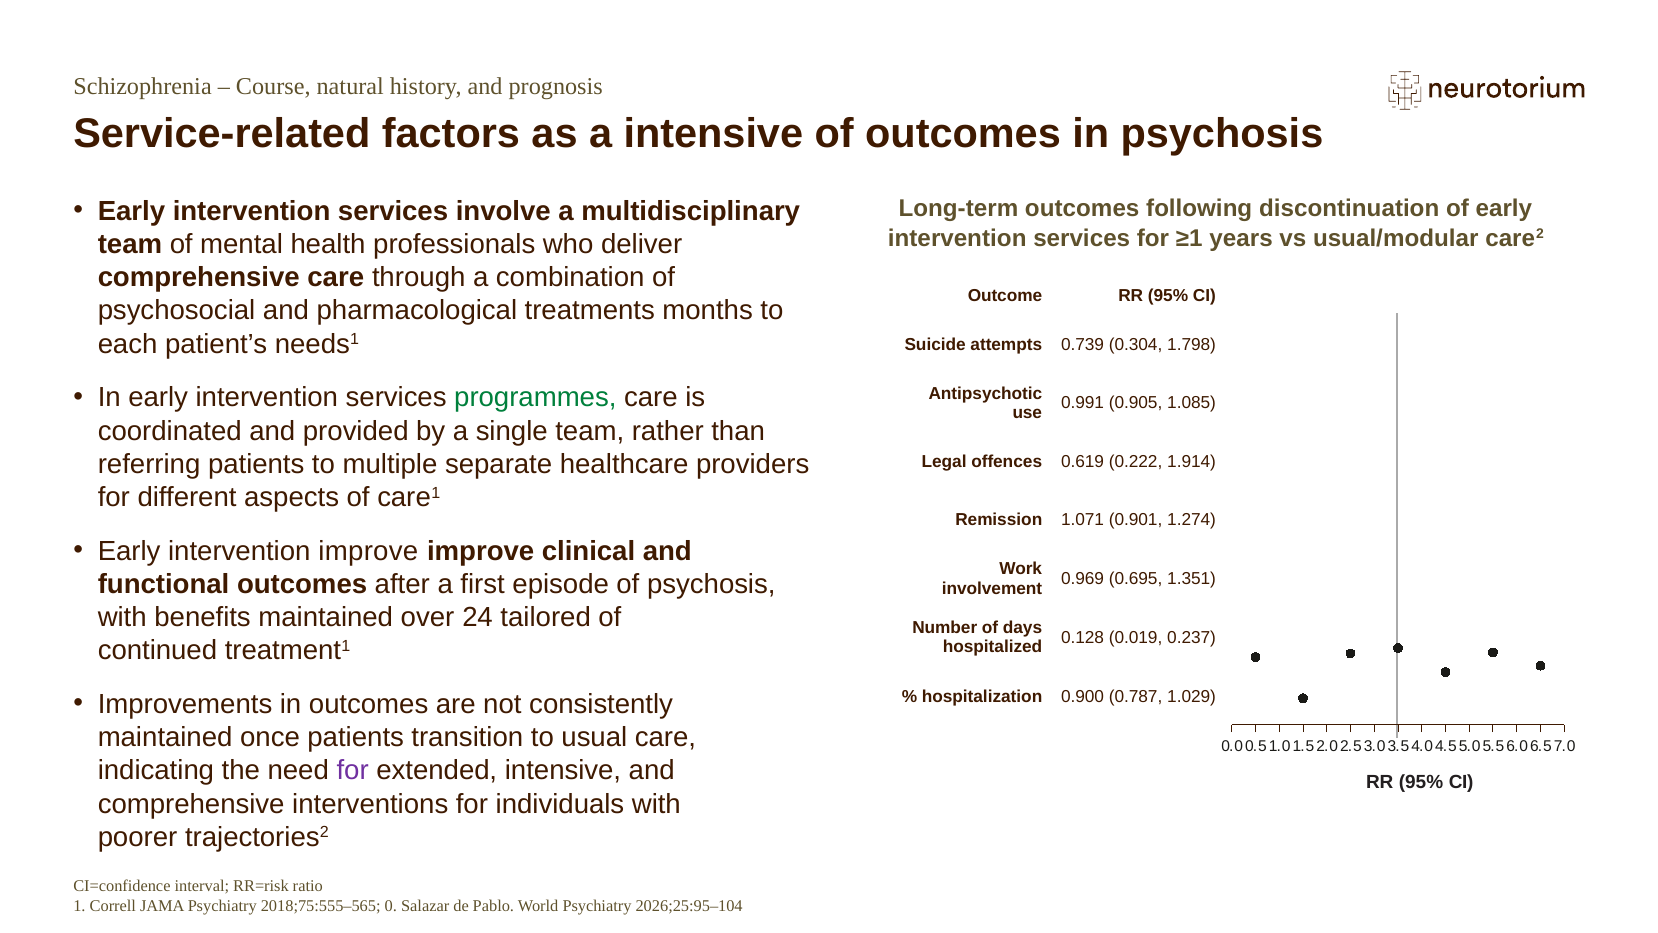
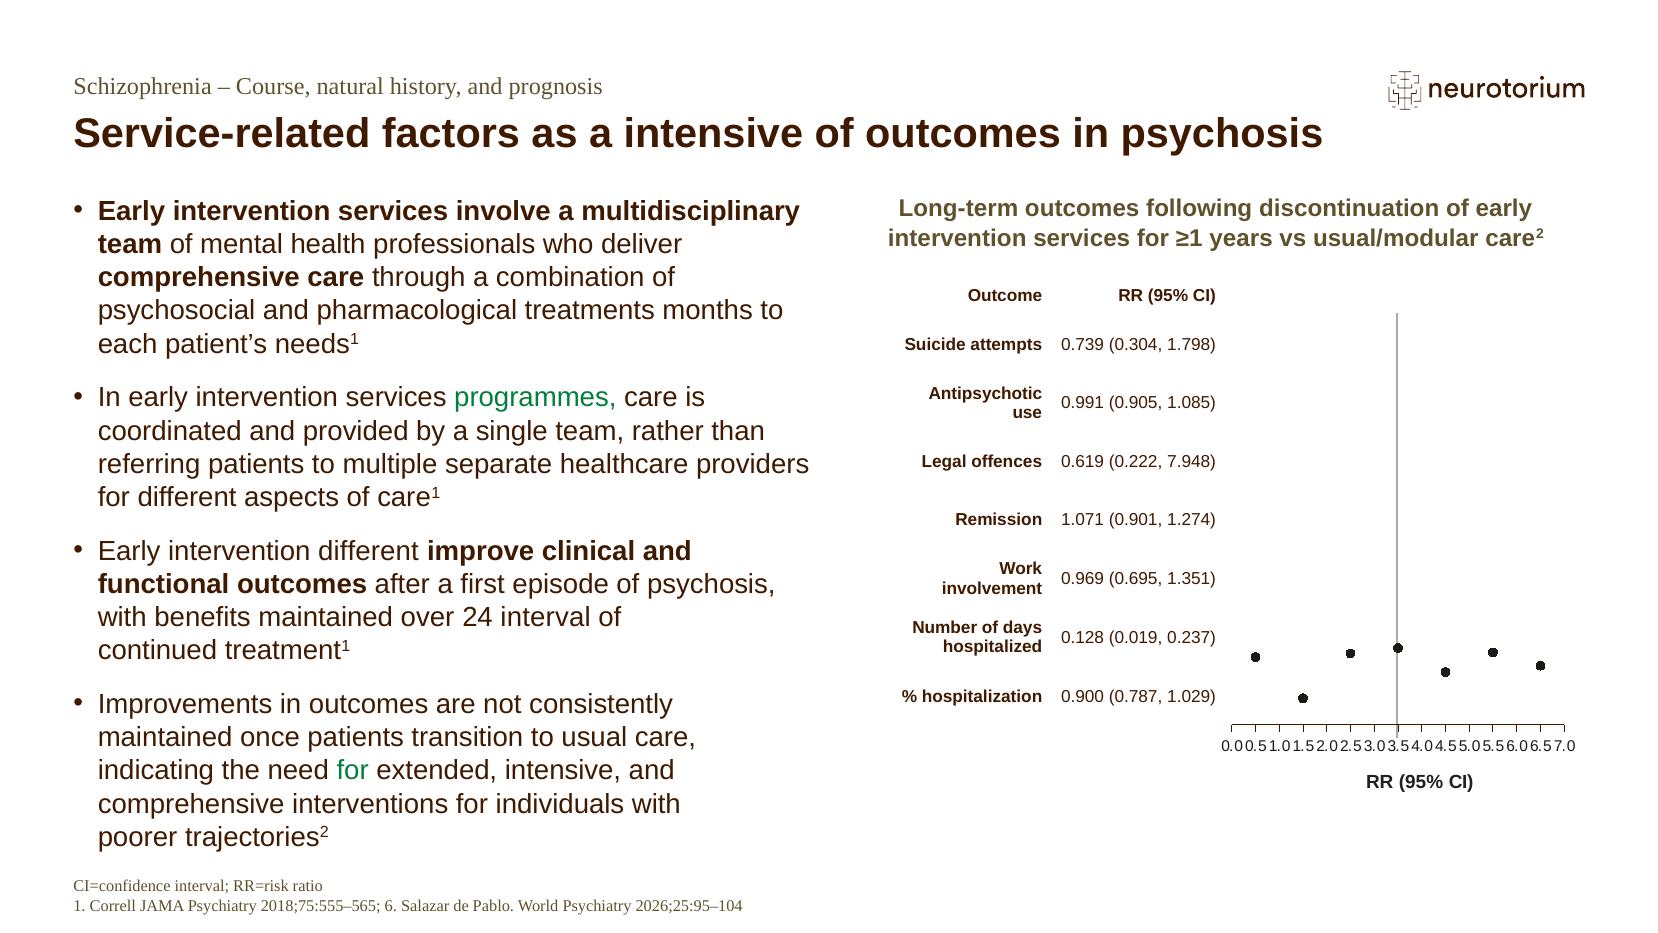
1.914: 1.914 -> 7.948 (1192, 461)
intervention improve: improve -> different (368, 551)
24 tailored: tailored -> interval (546, 617)
for colour: purple -> green (353, 770)
0: 0 -> 6 (391, 905)
